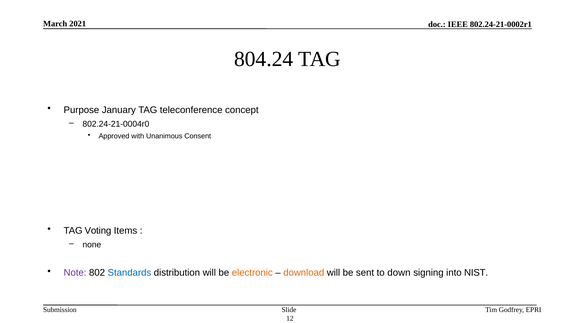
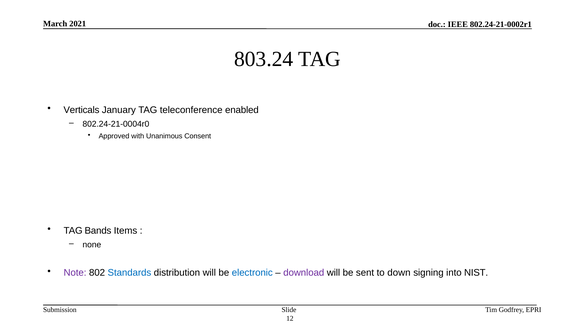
804.24: 804.24 -> 803.24 (264, 59)
Purpose: Purpose -> Verticals (81, 110)
concept: concept -> enabled (242, 110)
Voting: Voting -> Bands (98, 231)
electronic colour: orange -> blue (252, 273)
download colour: orange -> purple (304, 273)
